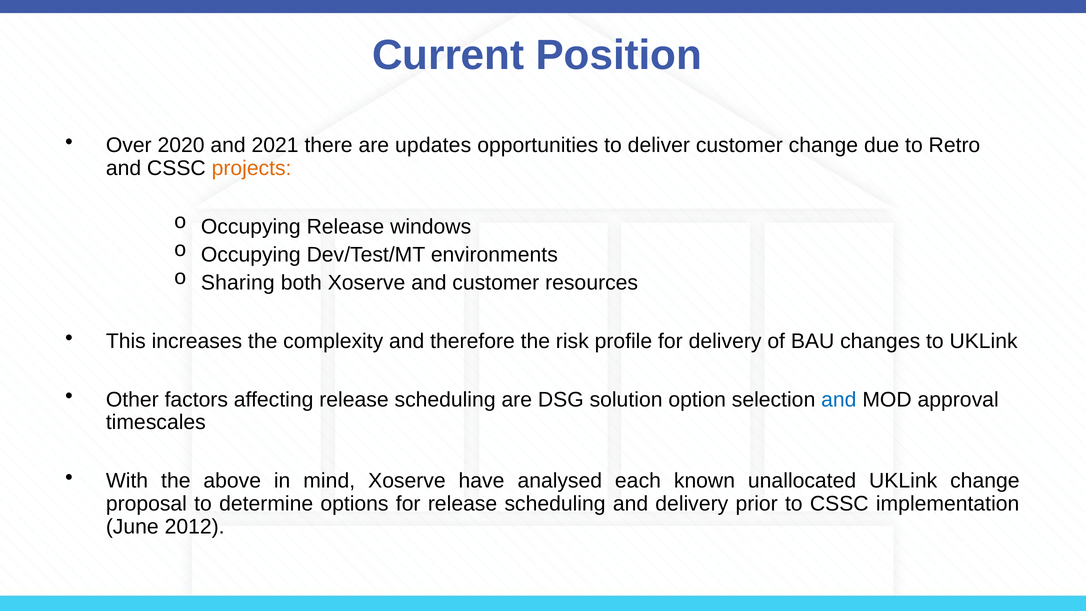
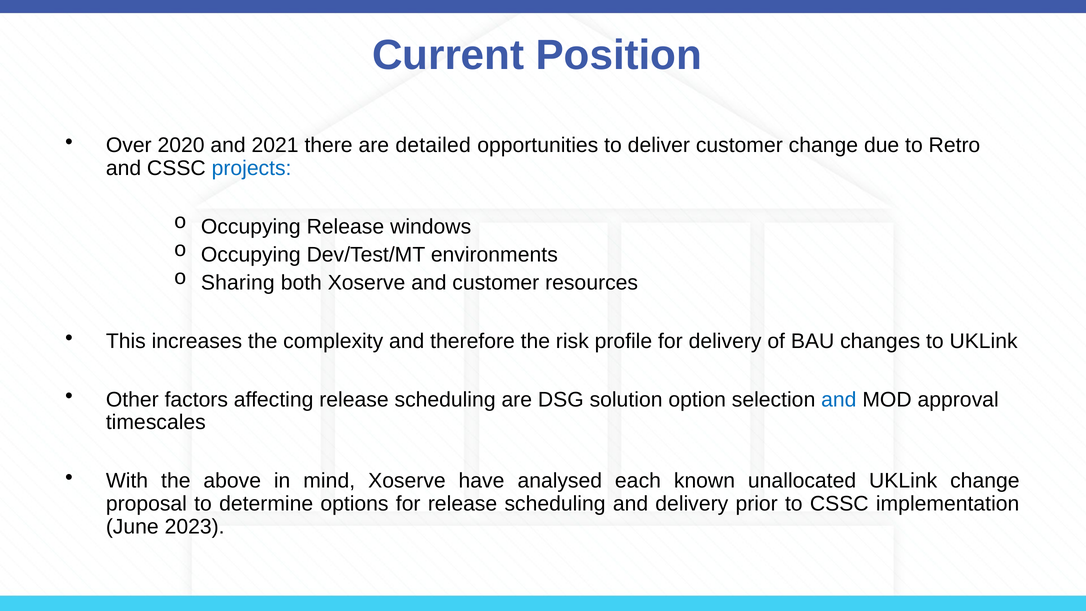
updates: updates -> detailed (433, 145)
projects colour: orange -> blue (252, 168)
2012: 2012 -> 2023 (195, 526)
